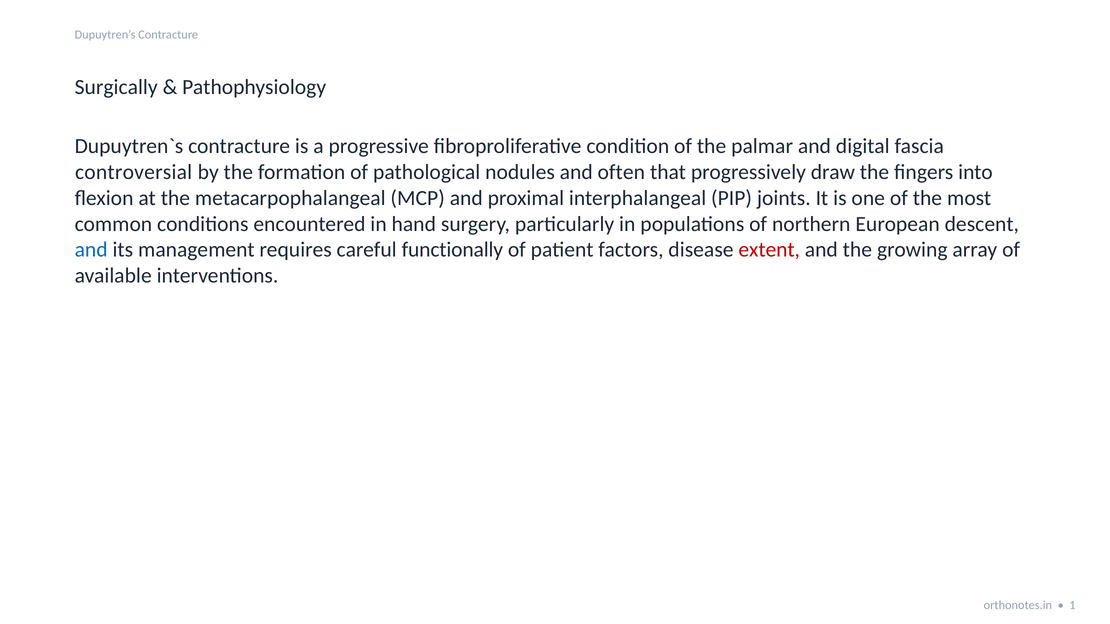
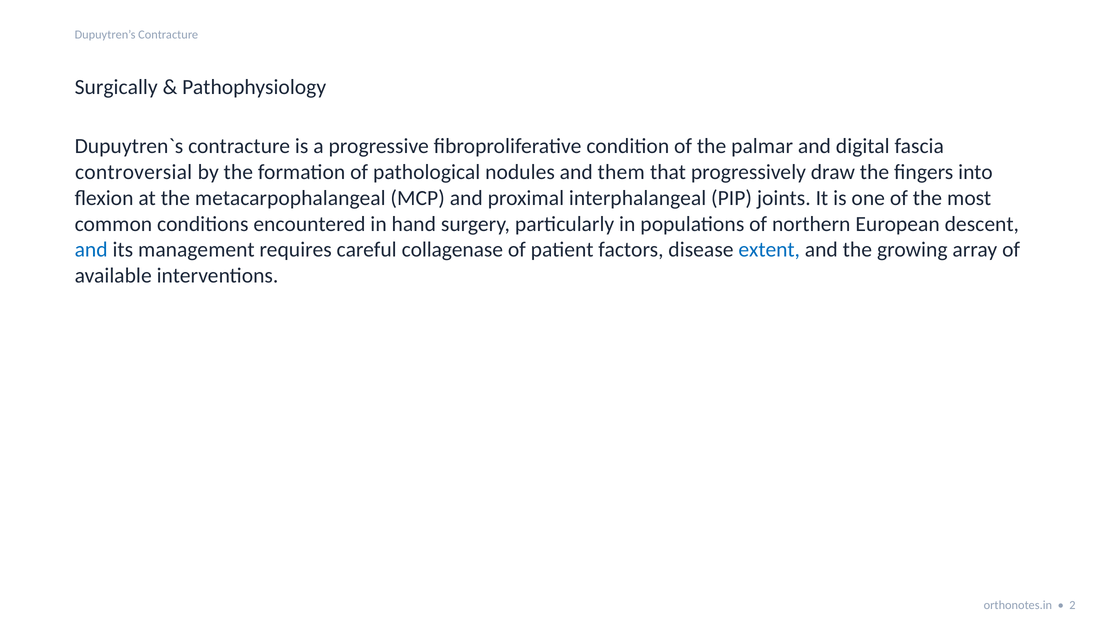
often: often -> them (621, 172)
functionally: functionally -> collagenase (452, 250)
extent colour: red -> blue (769, 250)
1: 1 -> 2 (1072, 606)
